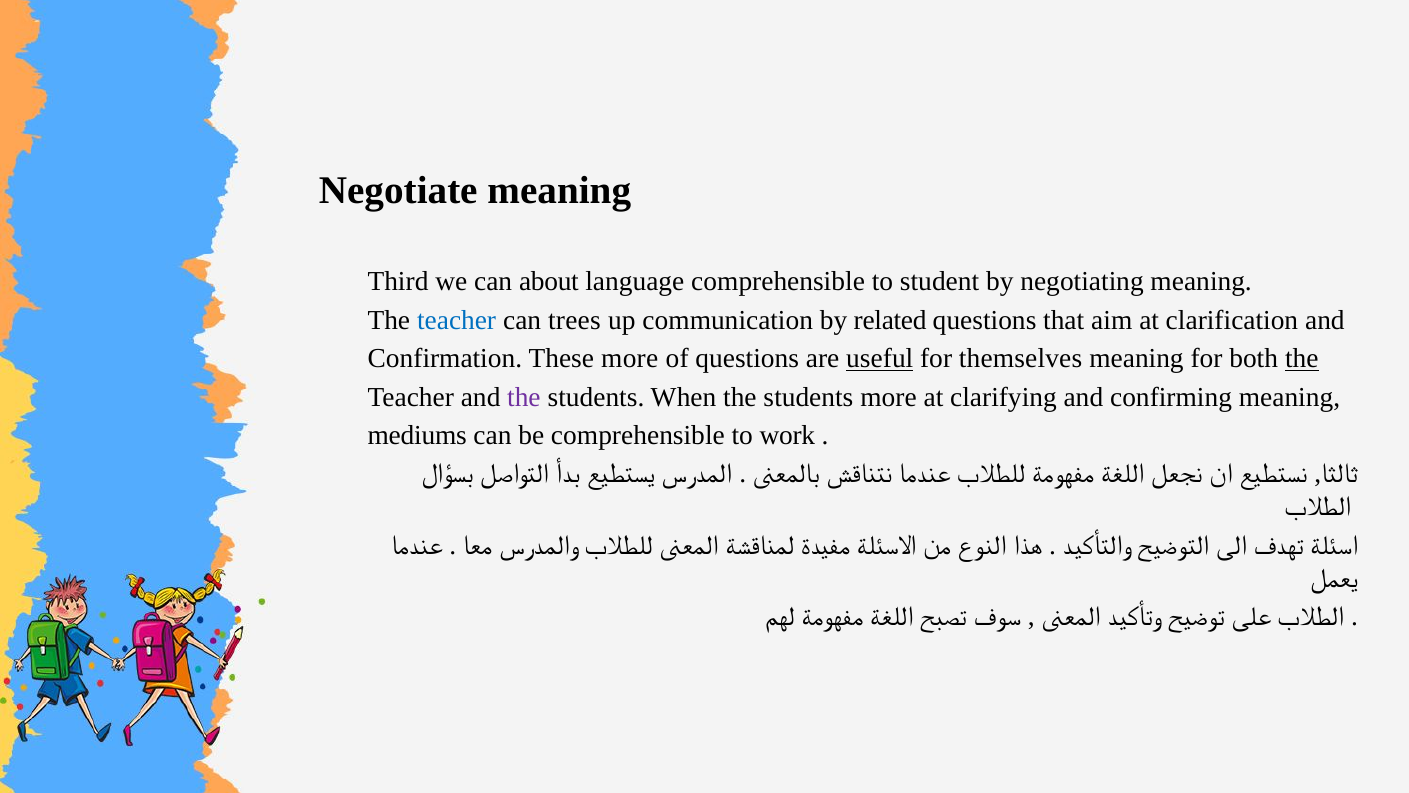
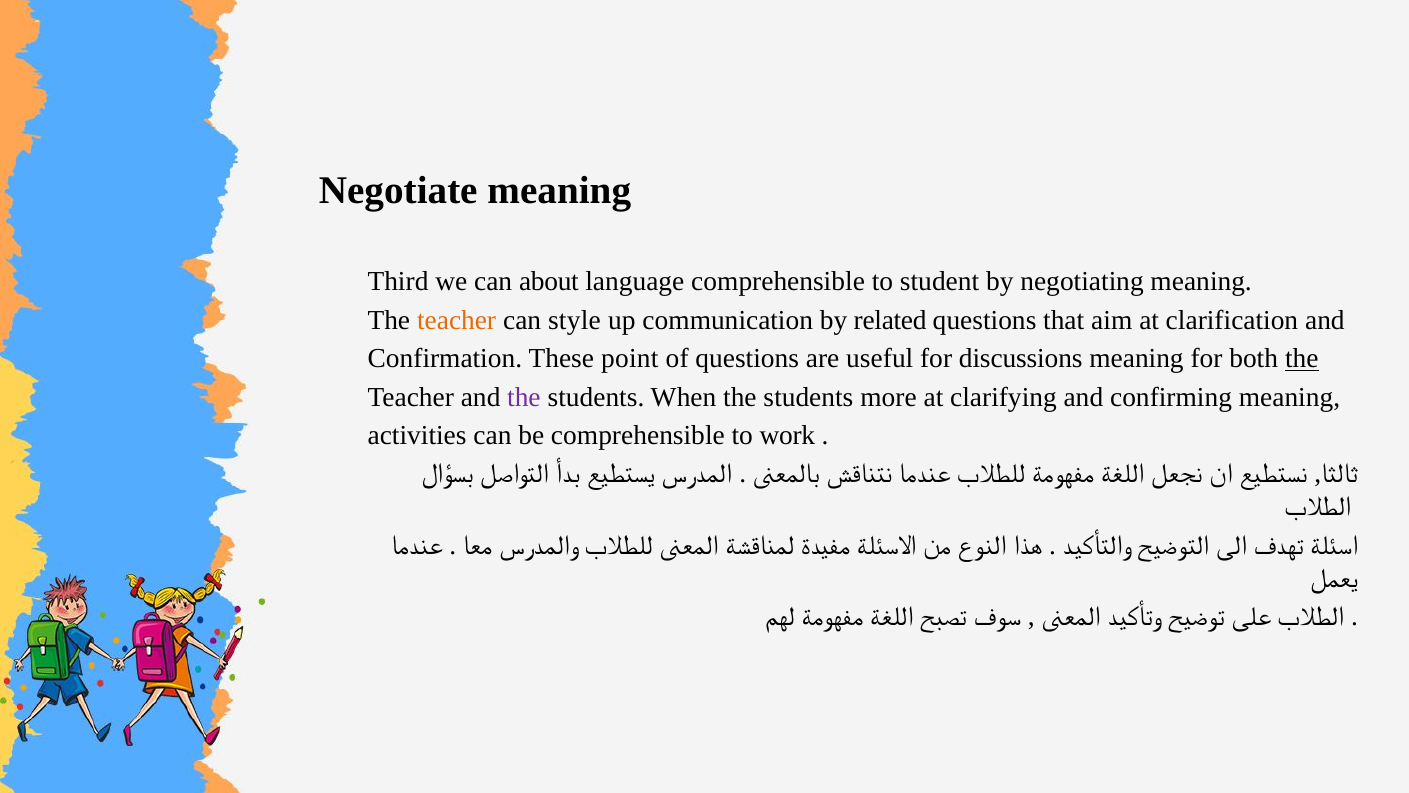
teacher colour: blue -> orange (457, 320)
trees: trees -> style (574, 320)
These more: more -> point (630, 359)
useful underline: present -> none (880, 359)
themselves: themselves -> discussions (1021, 359)
mediums: mediums -> activities (417, 435)
